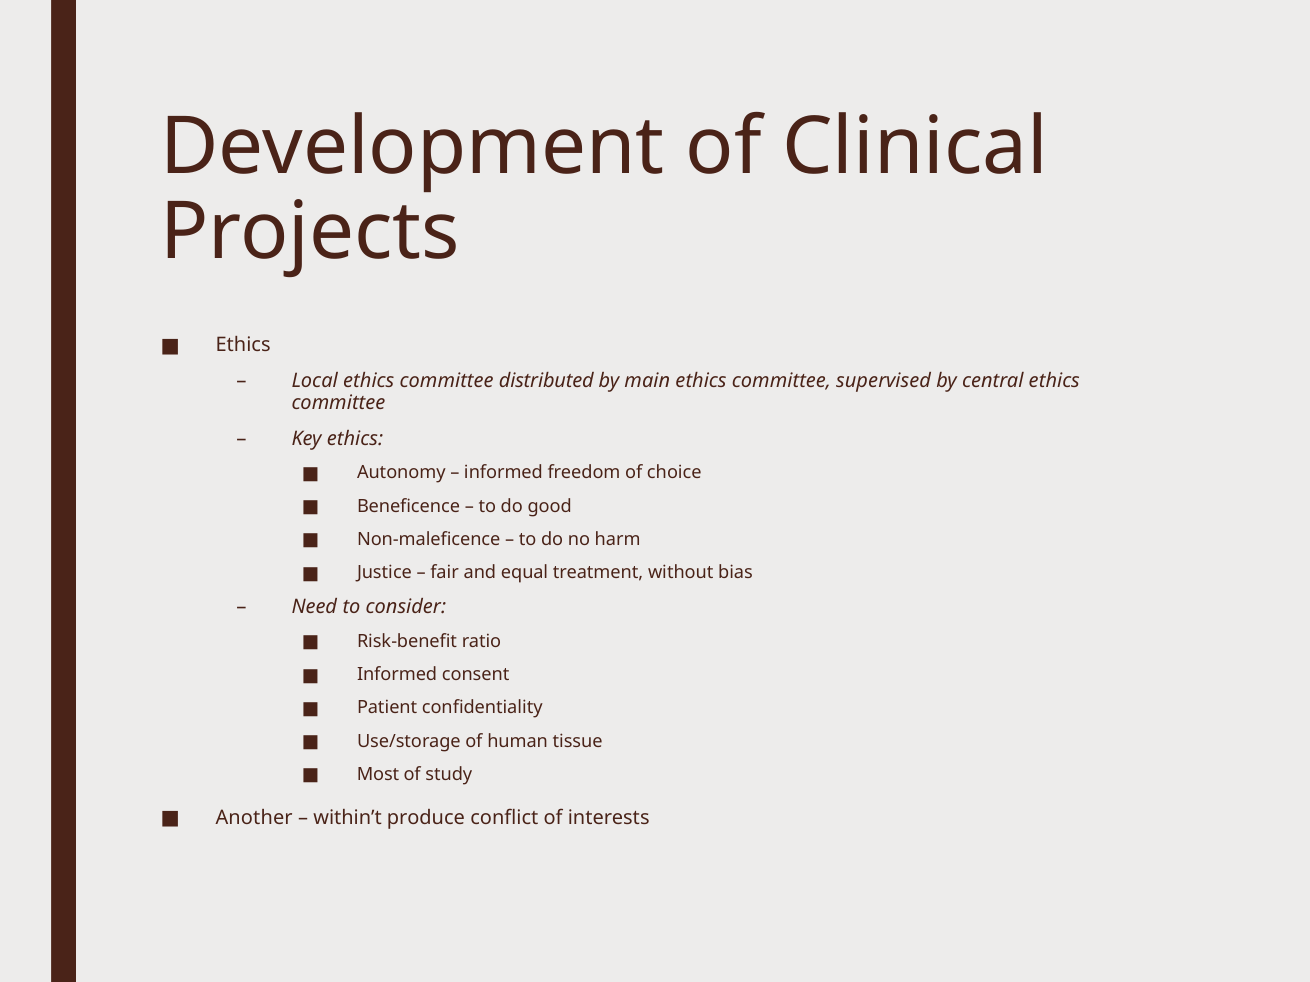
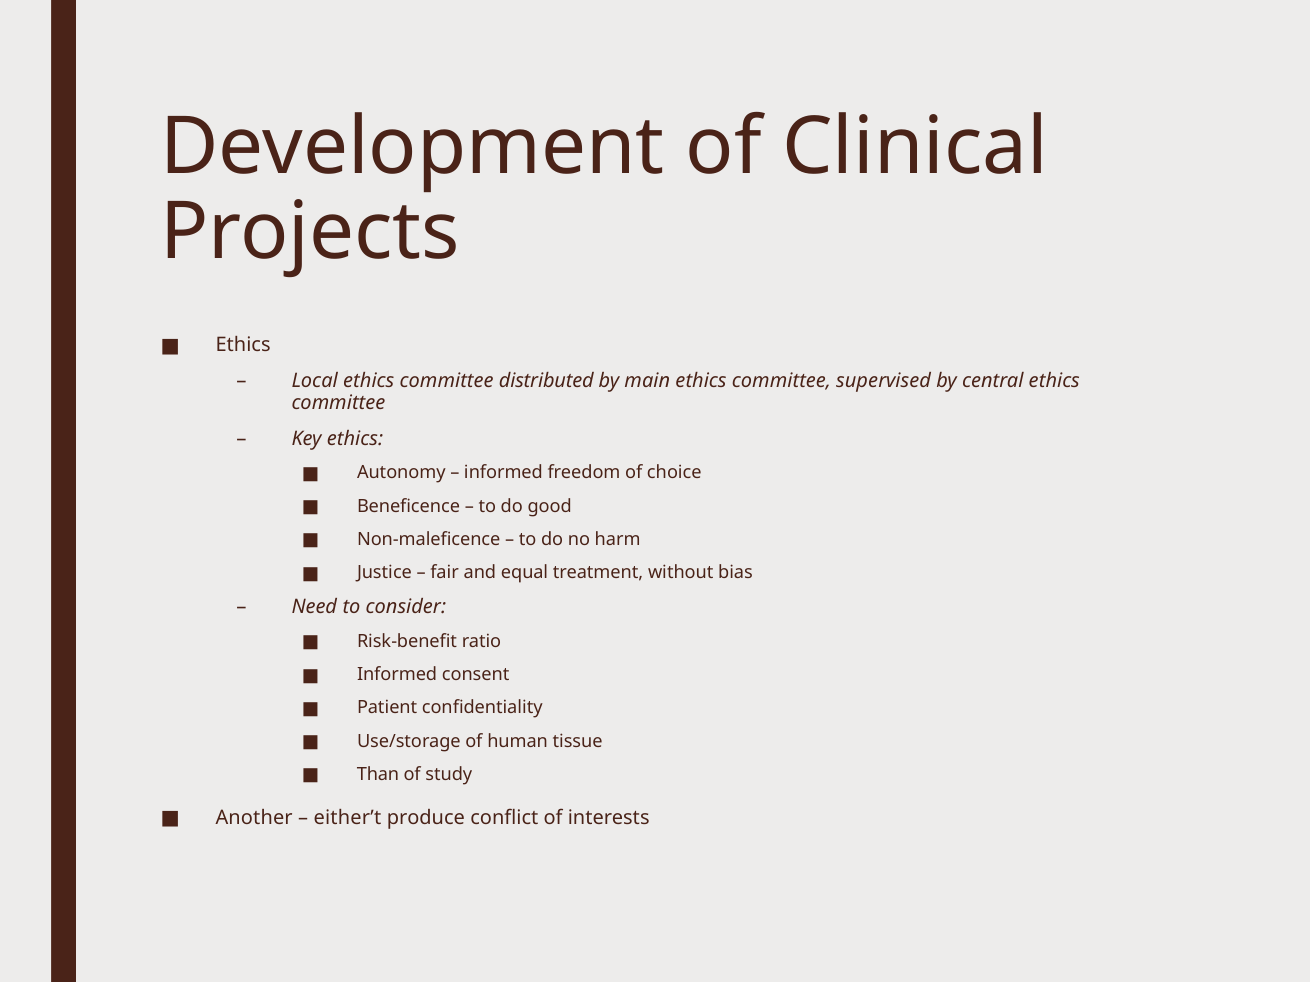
Most: Most -> Than (378, 775)
within’t: within’t -> either’t (347, 818)
